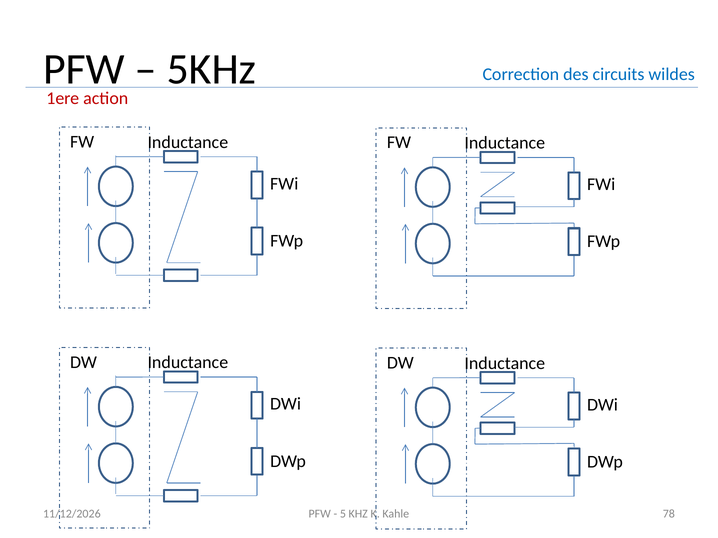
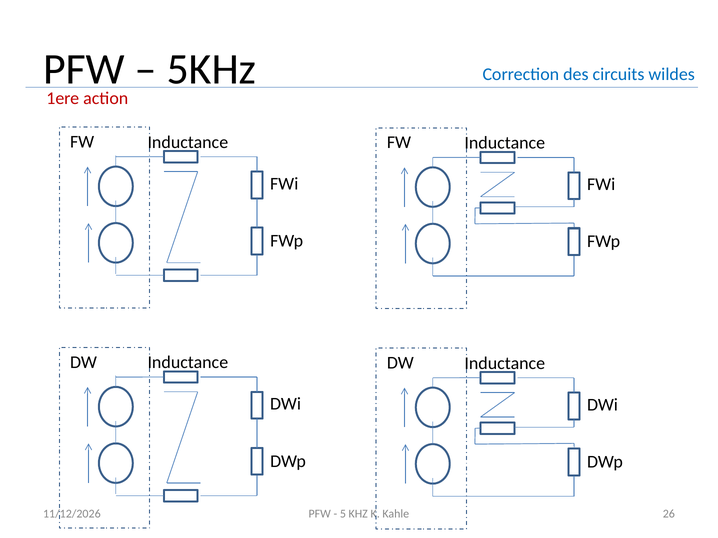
78: 78 -> 26 (669, 514)
